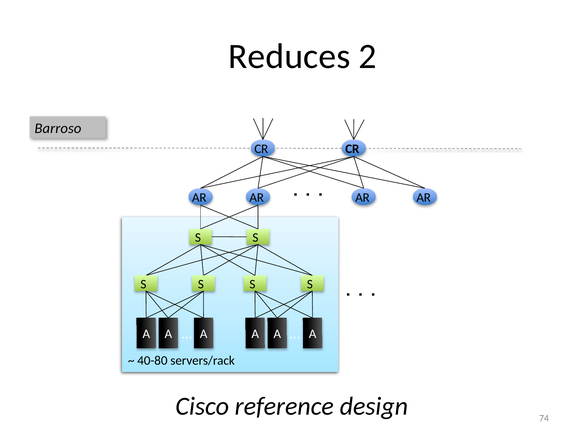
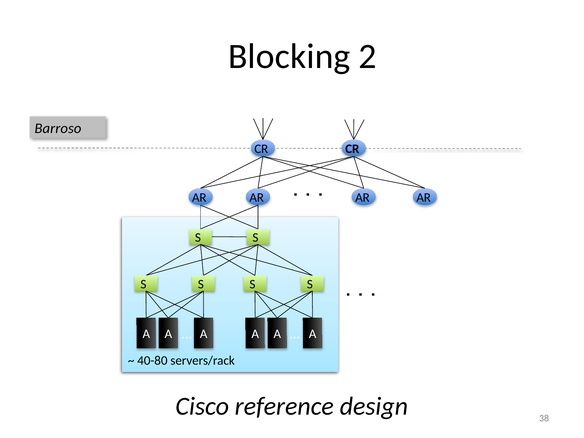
Reduces: Reduces -> Blocking (289, 57)
74: 74 -> 38 (544, 418)
